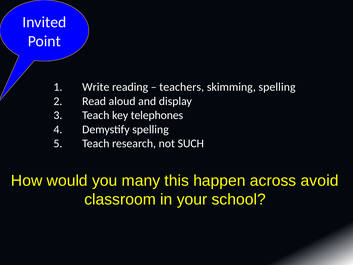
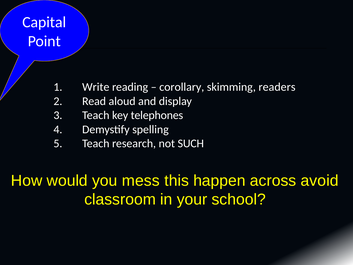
Invited: Invited -> Capital (44, 22)
teachers: teachers -> corollary (182, 87)
skimming spelling: spelling -> readers (277, 87)
many: many -> mess (141, 181)
